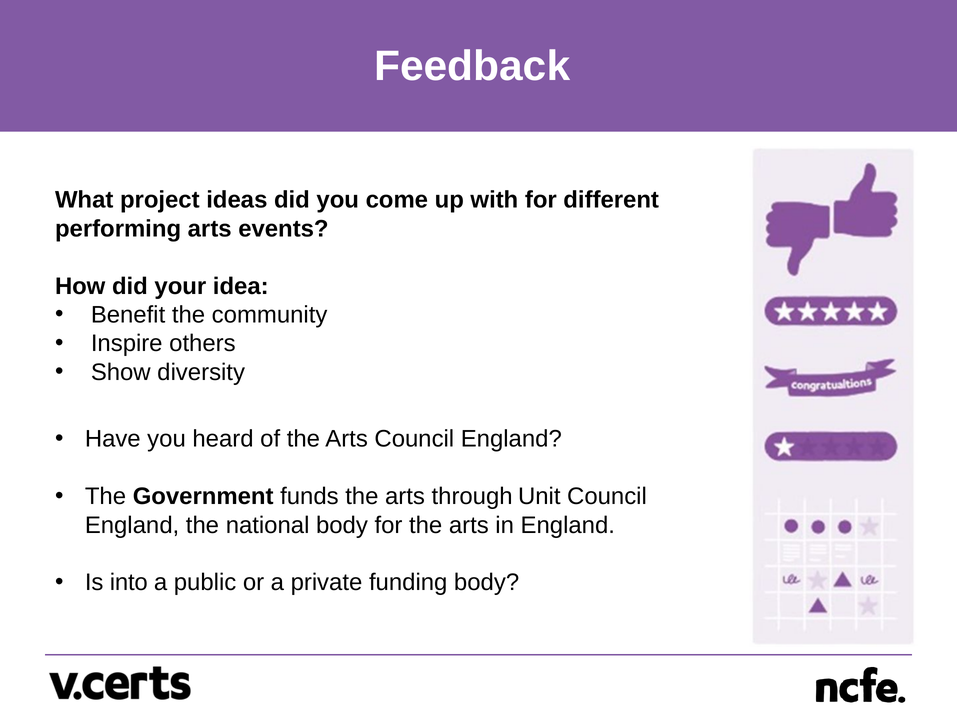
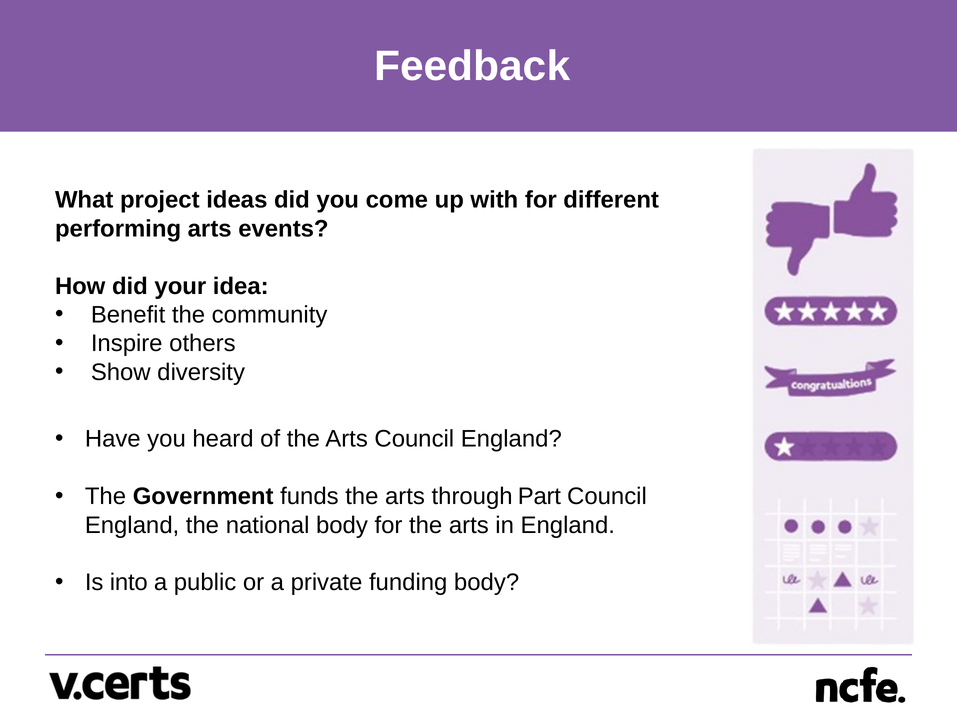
Unit: Unit -> Part (539, 497)
